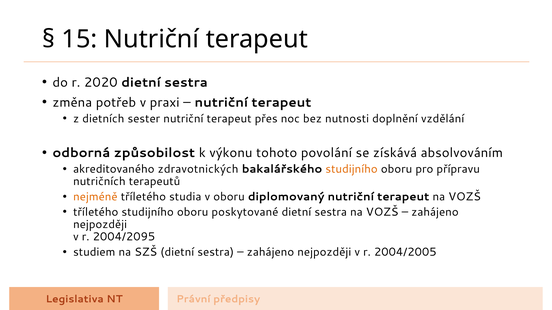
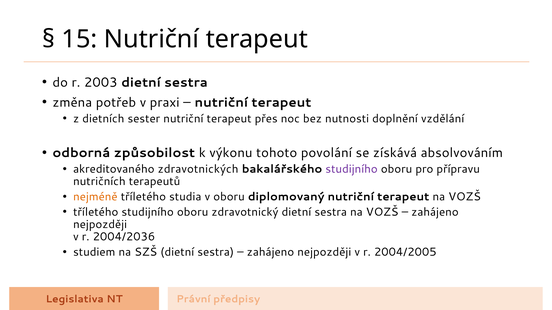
2020: 2020 -> 2003 (101, 83)
studijního colour: orange -> purple (352, 169)
poskytované: poskytované -> zdravotnický (245, 212)
2004/2095: 2004/2095 -> 2004/2036 (124, 237)
